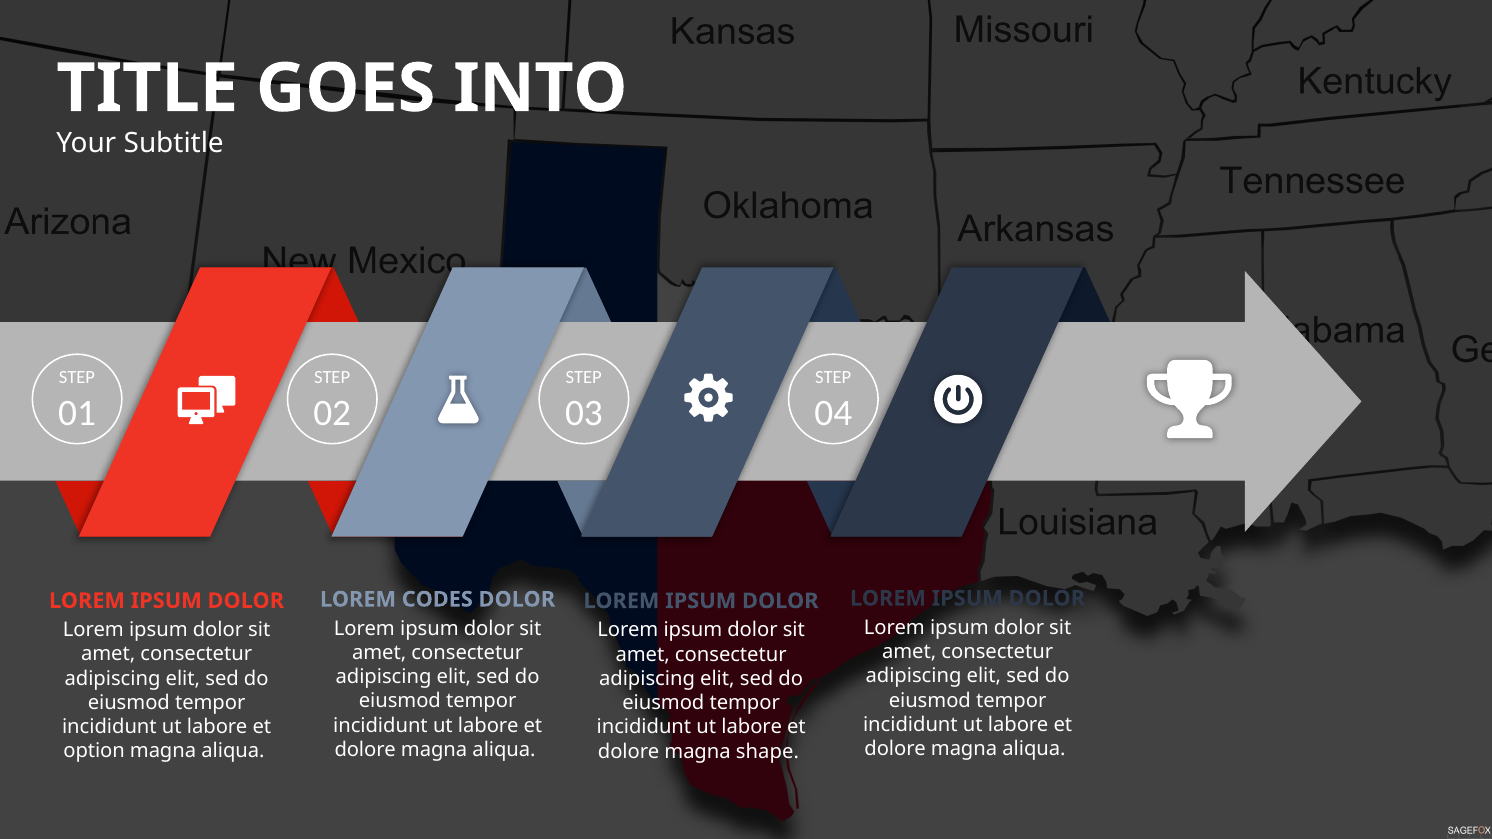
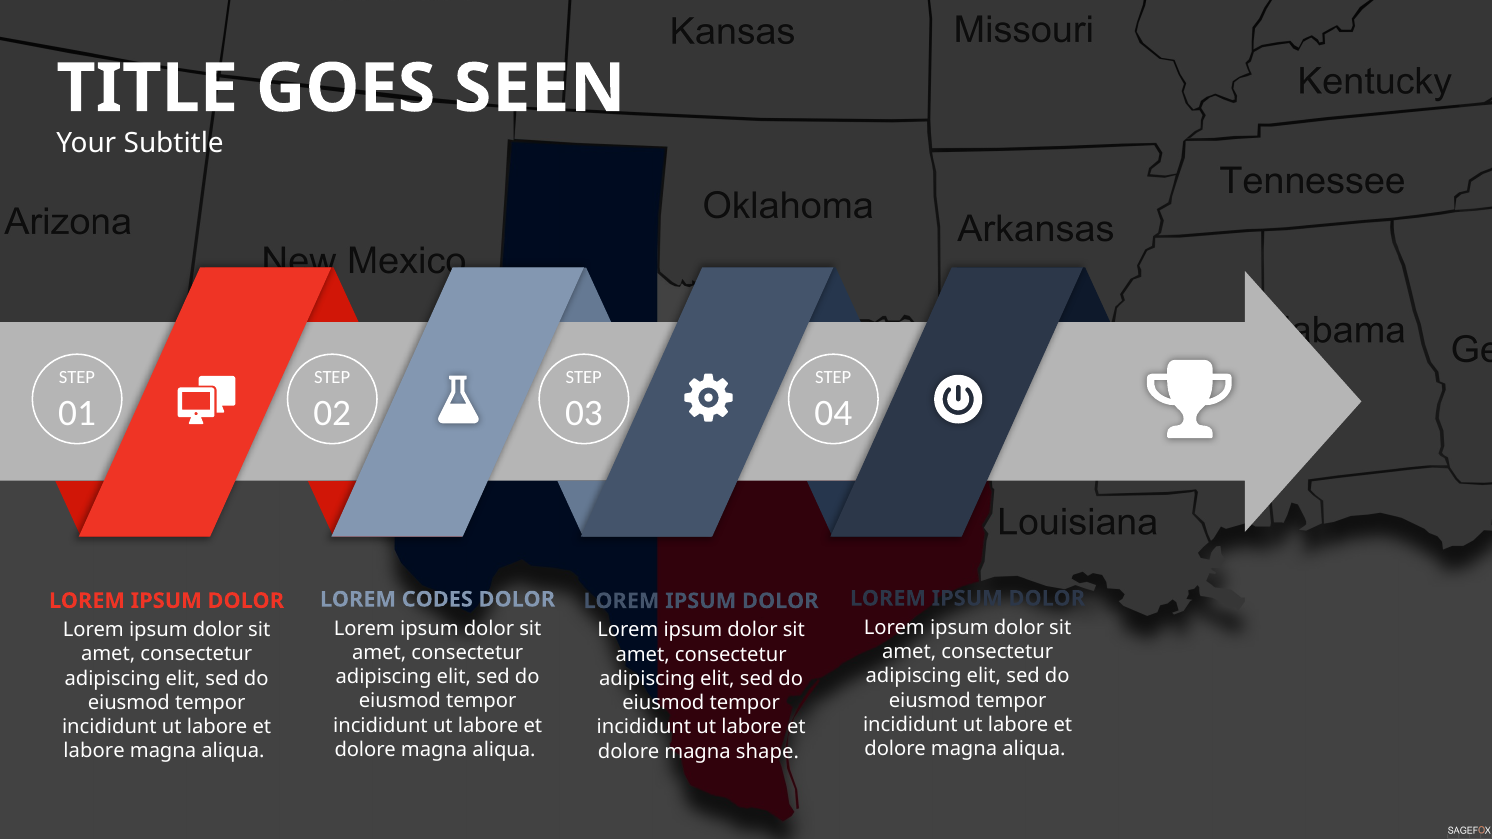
INTO: INTO -> SEEN (540, 89)
option: option -> labore (94, 751)
